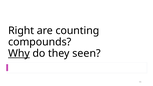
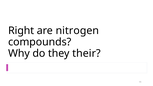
counting: counting -> nitrogen (77, 31)
Why underline: present -> none (19, 53)
seen: seen -> their (86, 53)
